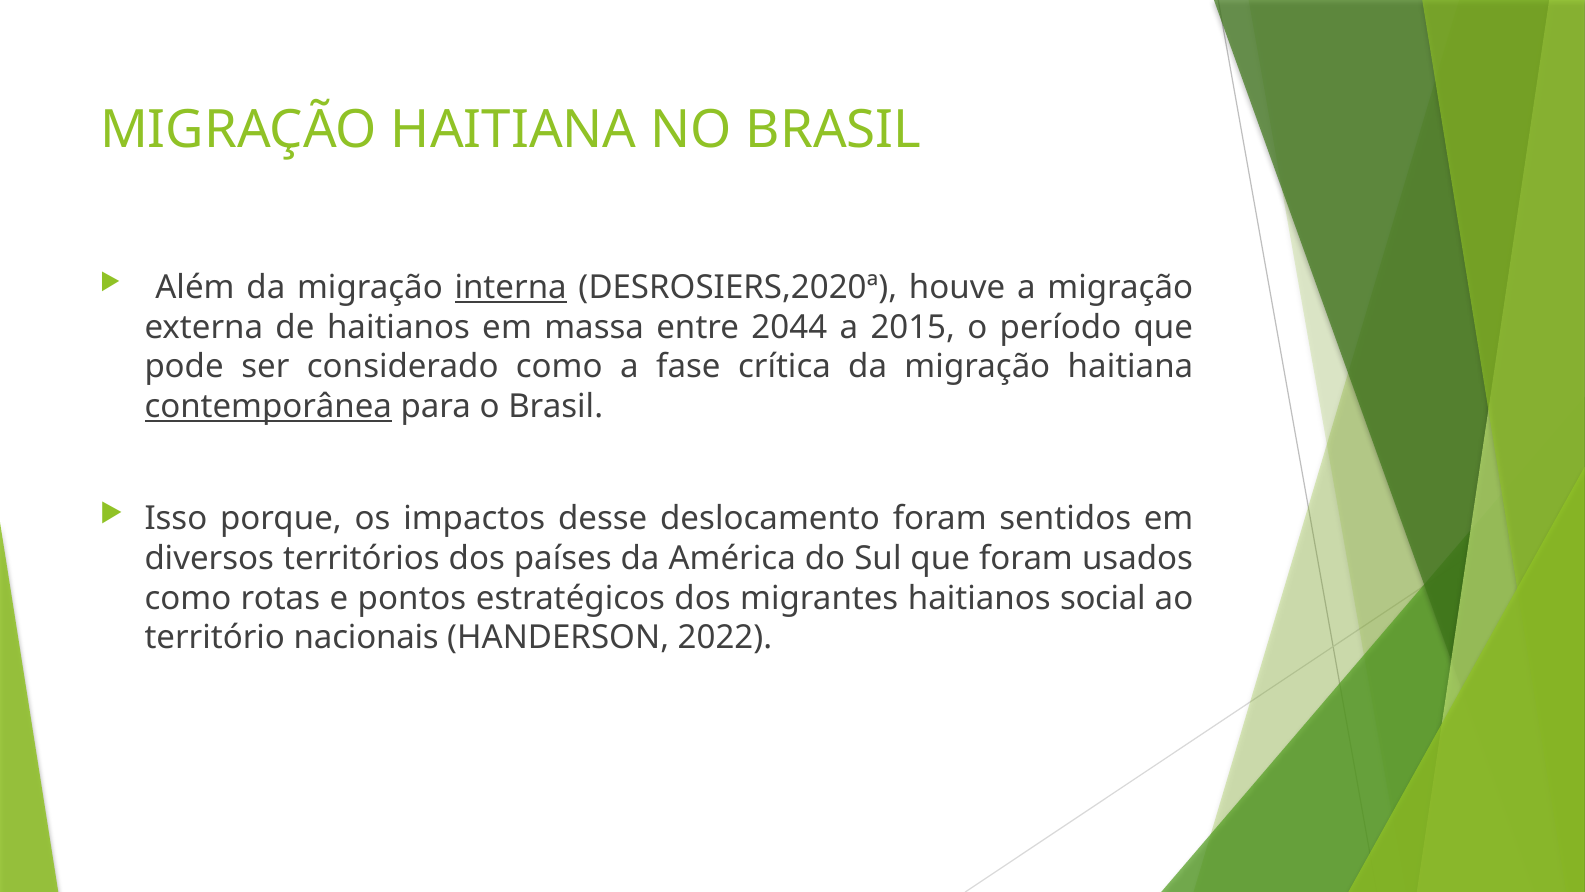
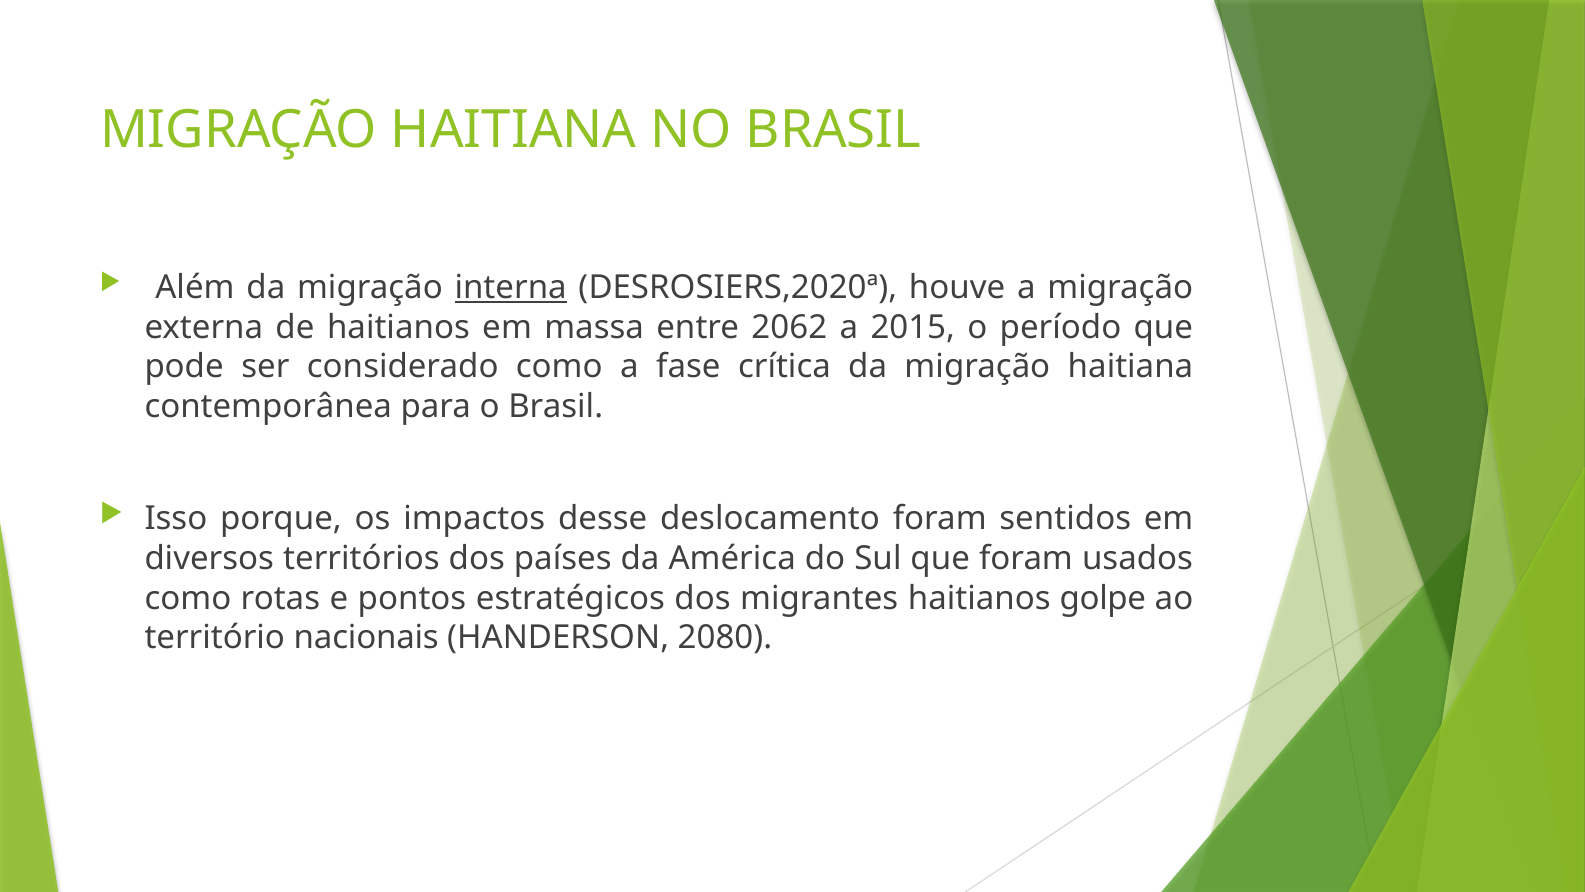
2044: 2044 -> 2062 (789, 327)
contemporânea underline: present -> none (268, 406)
social: social -> golpe (1103, 598)
2022: 2022 -> 2080 (725, 638)
